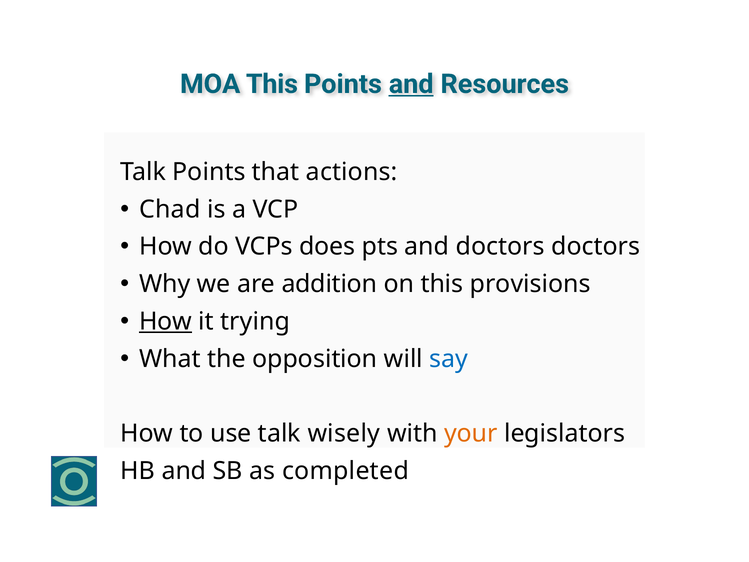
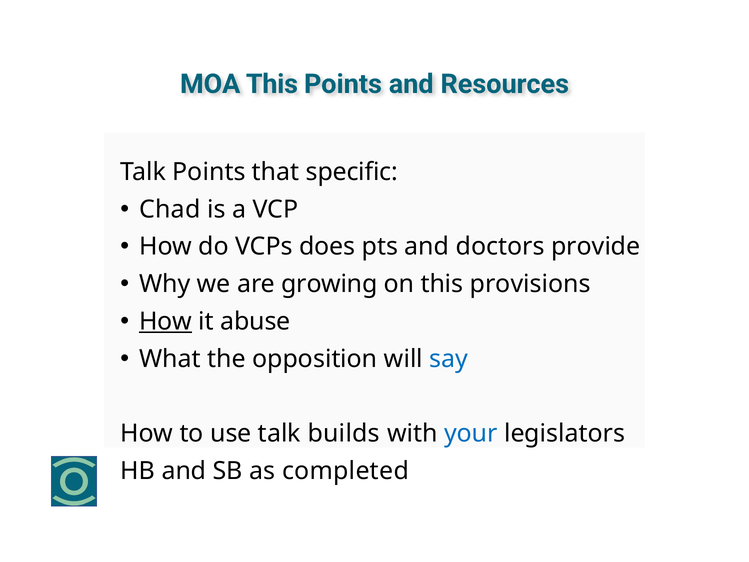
and underline: present -> none (411, 84)
actions: actions -> specific (352, 172)
doctors doctors: doctors -> provide (596, 247)
addition: addition -> growing (329, 284)
trying: trying -> abuse (255, 321)
wisely: wisely -> builds (344, 433)
your colour: orange -> blue (471, 433)
